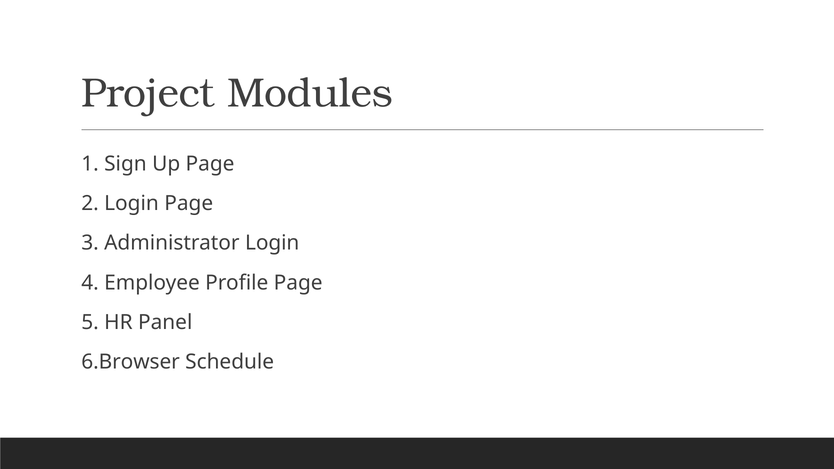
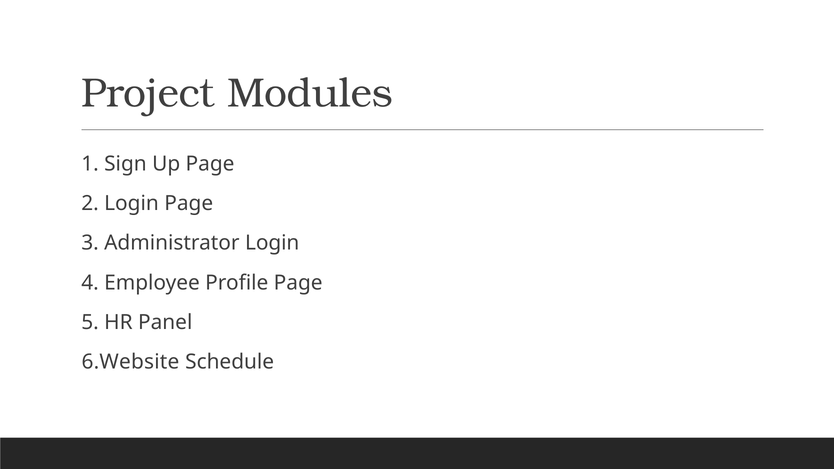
6.Browser: 6.Browser -> 6.Website (130, 362)
